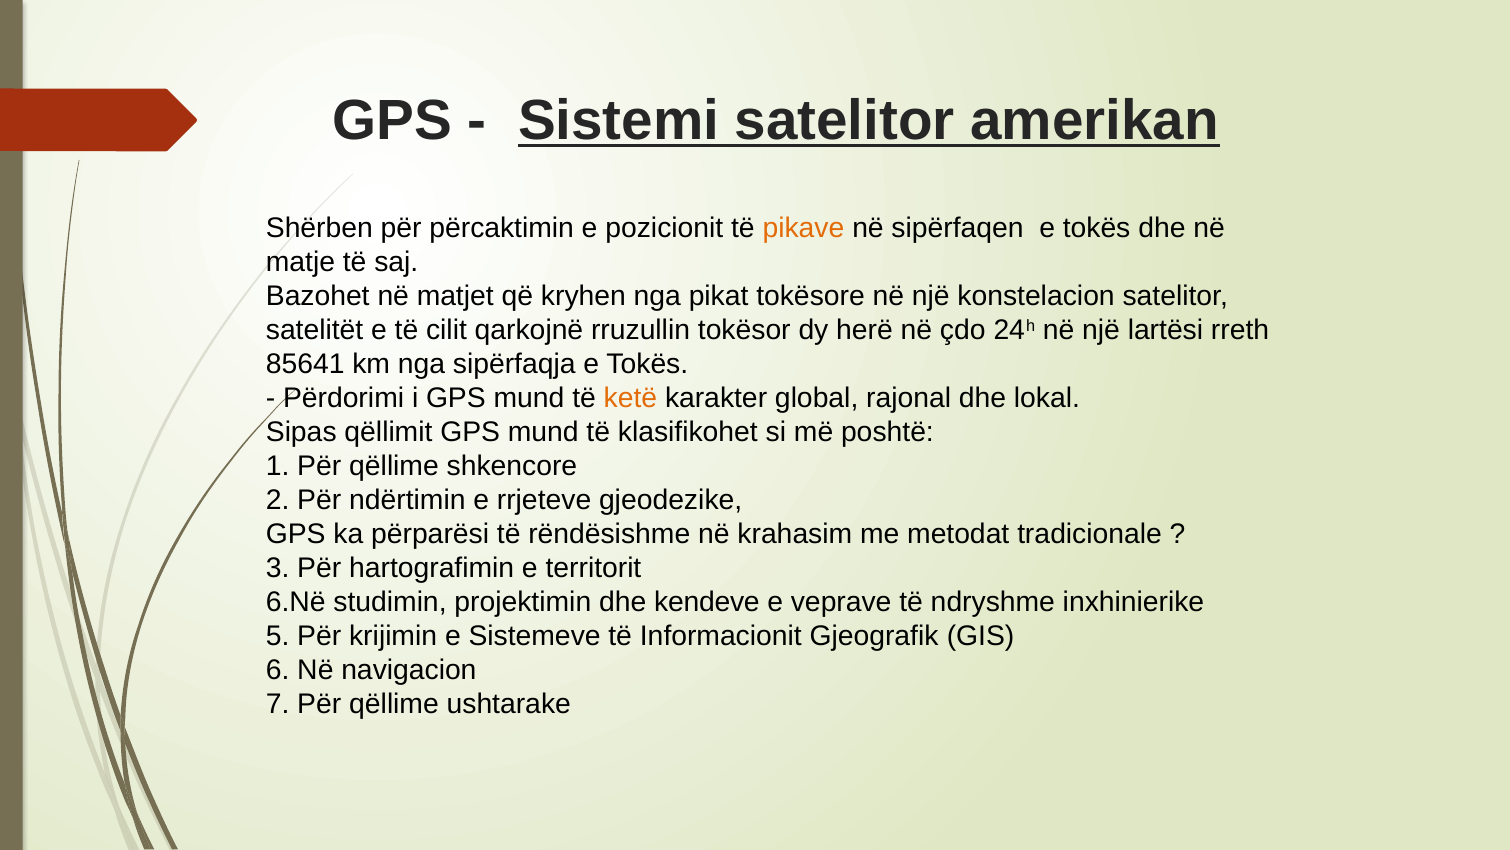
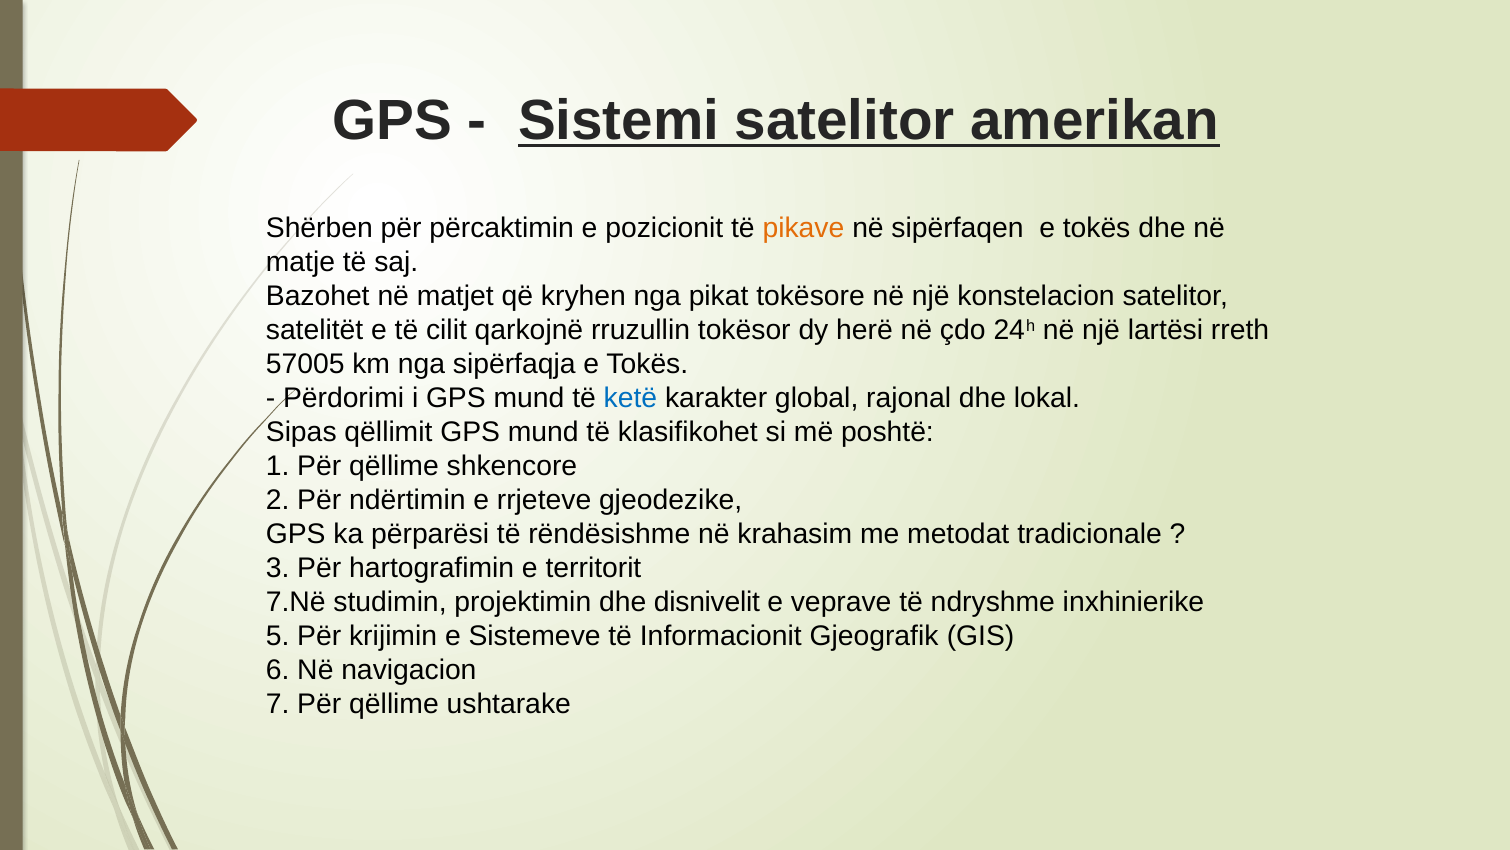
85641: 85641 -> 57005 (305, 364)
ketë colour: orange -> blue (630, 398)
6.Në: 6.Në -> 7.Në (296, 602)
kendeve: kendeve -> disnivelit (707, 602)
